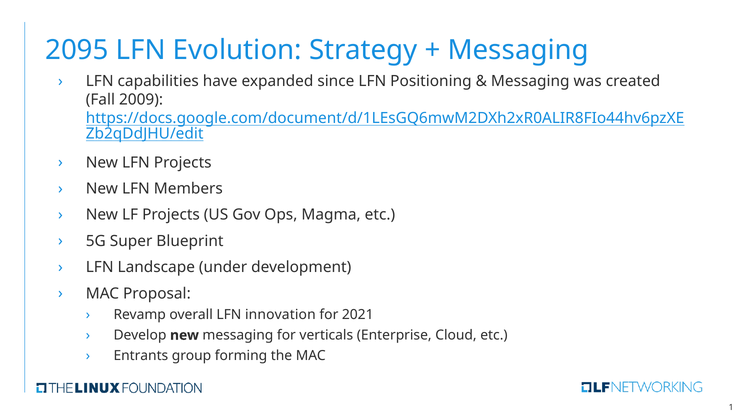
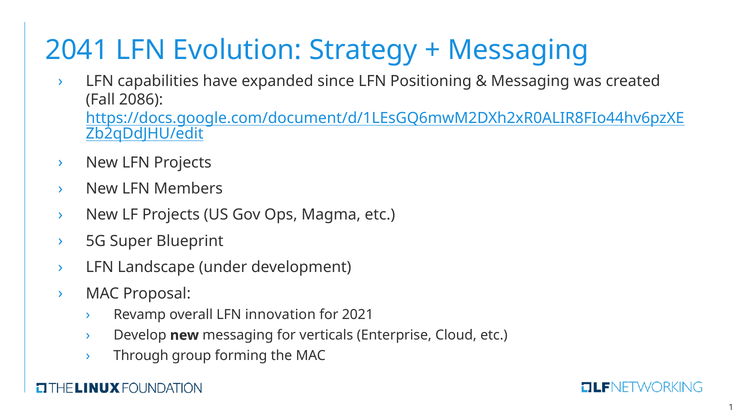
2095: 2095 -> 2041 (77, 50)
2009: 2009 -> 2086 (141, 100)
Entrants: Entrants -> Through (141, 355)
